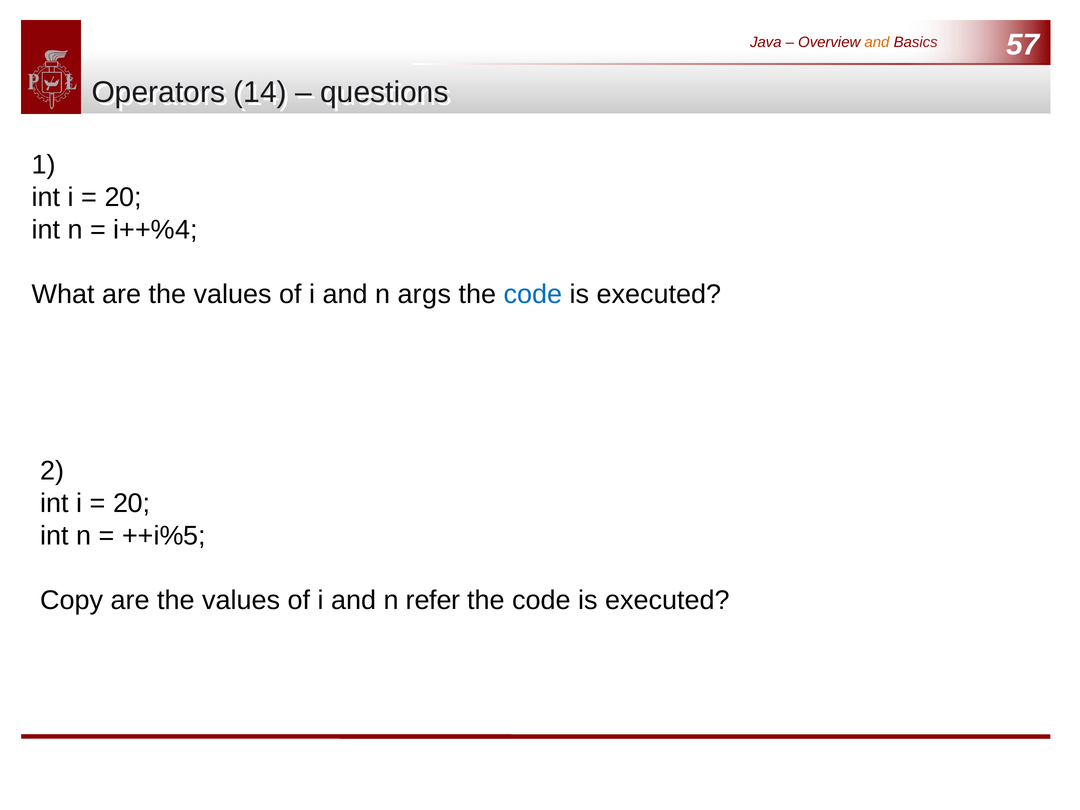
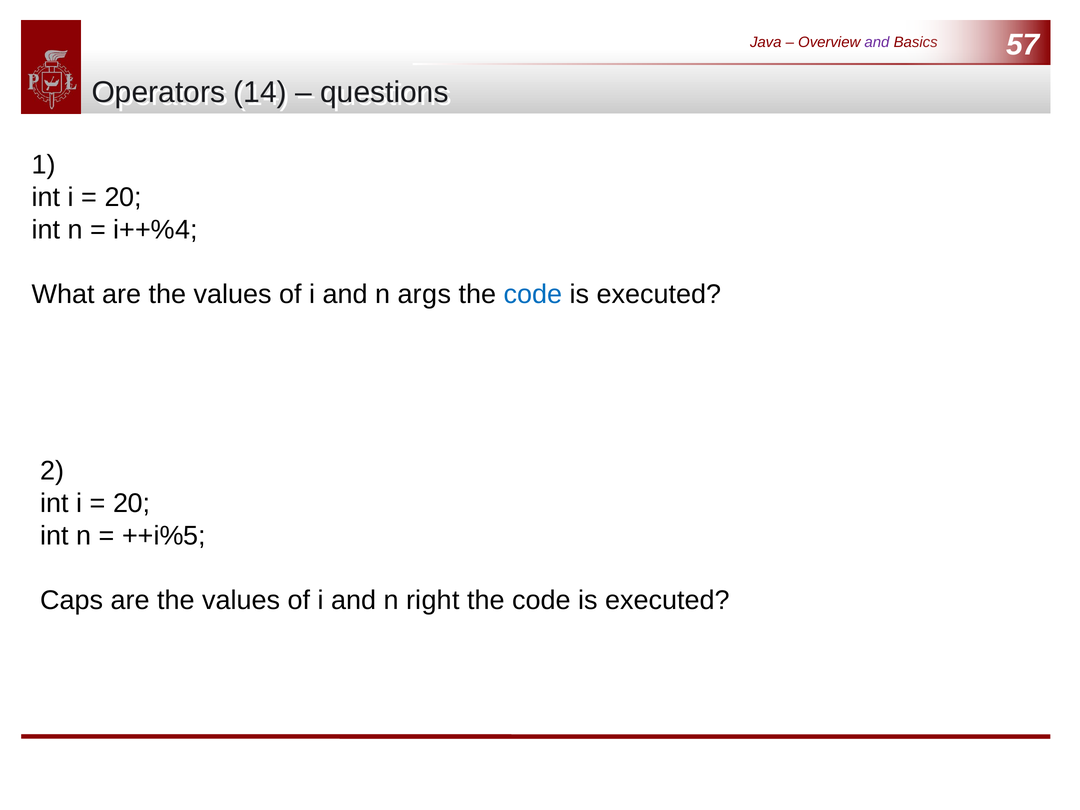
and colour: orange -> purple (877, 43)
Copy: Copy -> Caps (72, 600)
refer: refer -> right (433, 600)
